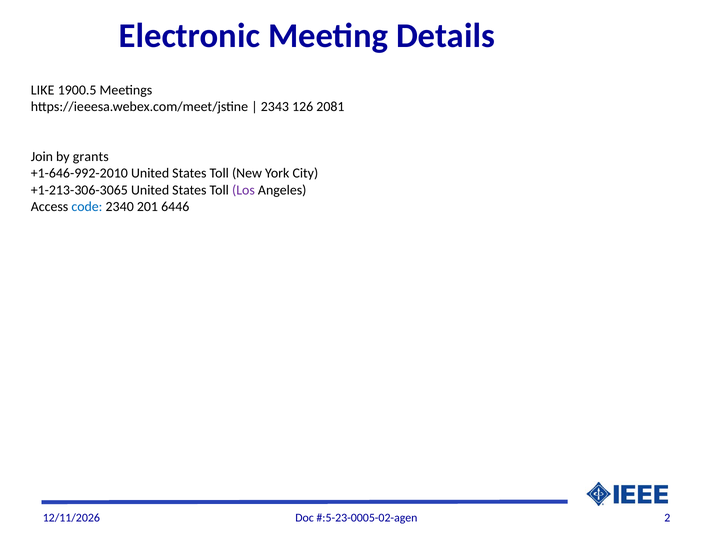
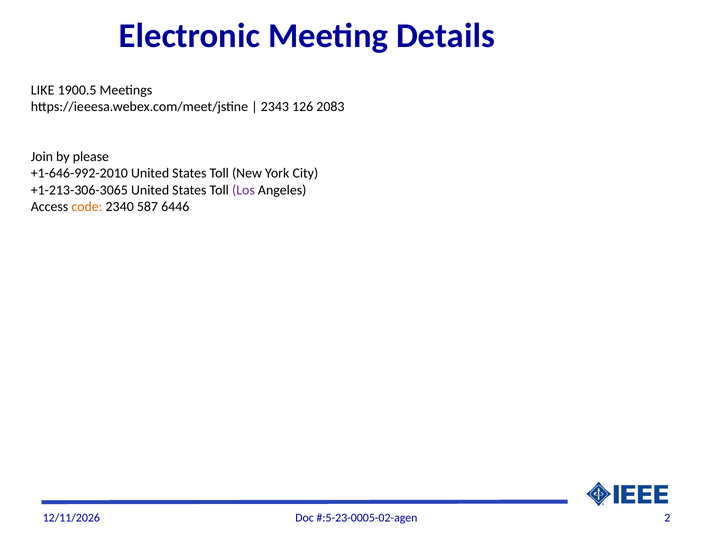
2081: 2081 -> 2083 (330, 107)
grants: grants -> please (91, 157)
code colour: blue -> orange (87, 207)
201: 201 -> 587 (147, 207)
